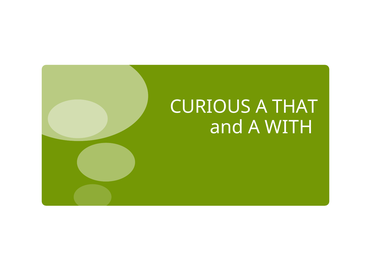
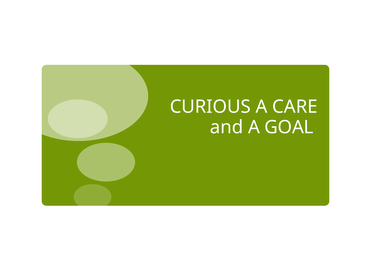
THAT: THAT -> CARE (295, 107)
WITH: WITH -> GOAL (289, 127)
